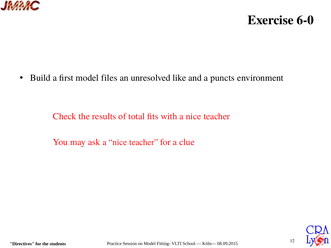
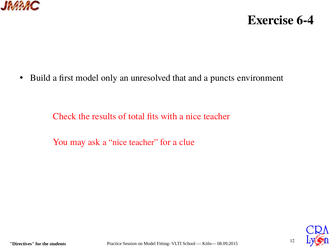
6-0: 6-0 -> 6-4 (305, 20)
files: files -> only (109, 78)
like: like -> that (180, 78)
